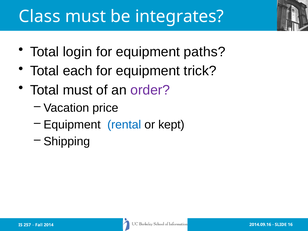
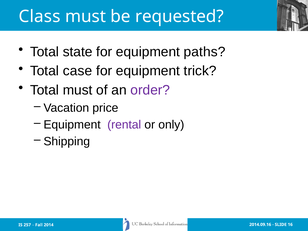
integrates: integrates -> requested (179, 17)
login: login -> state (78, 52)
each: each -> case (78, 71)
rental colour: blue -> purple (124, 125)
kept: kept -> only (171, 125)
